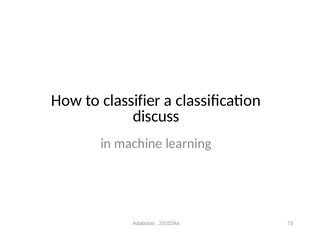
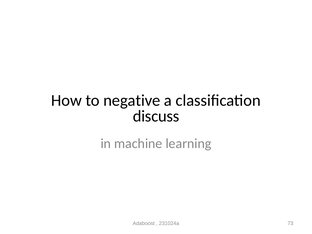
classifier: classifier -> negative (132, 100)
